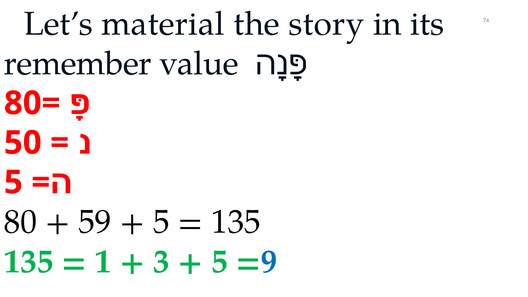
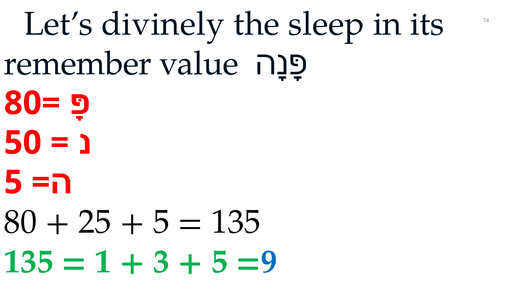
material: material -> divinely (163, 24)
story: story -> sleep (326, 24)
59: 59 -> 25 (95, 222)
